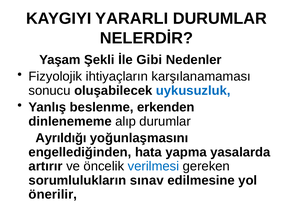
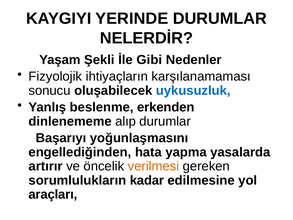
YARARLI: YARARLI -> YERINDE (132, 18)
Ayrıldığı: Ayrıldığı -> Başarıyı (61, 138)
verilmesi colour: blue -> orange (153, 166)
sınav: sınav -> kadar (147, 180)
önerilir: önerilir -> araçları (53, 194)
